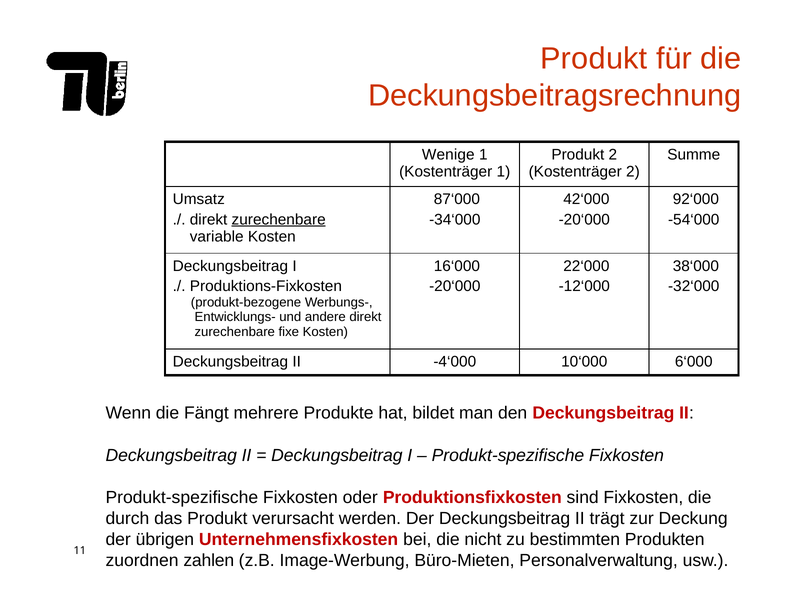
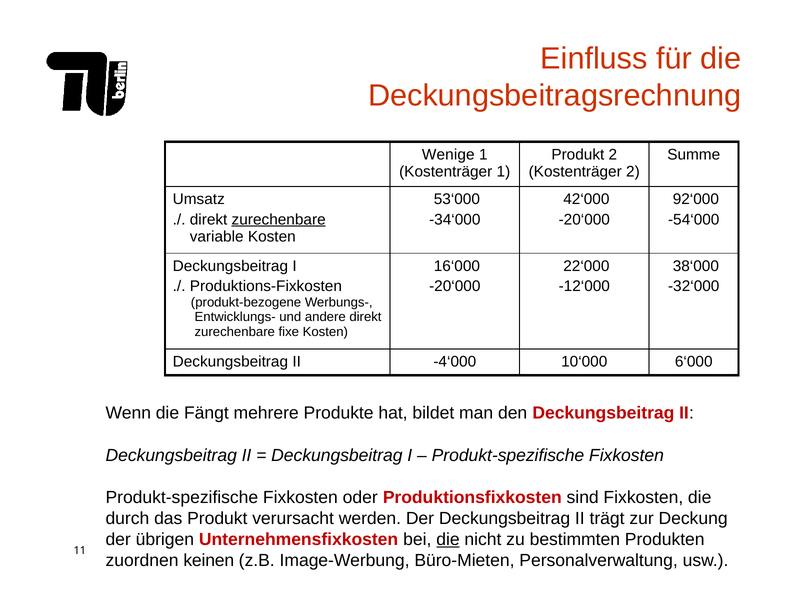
Produkt: Produkt -> Einfluss (594, 59)
87‘000: 87‘000 -> 53‘000 (457, 199)
die underline: none -> present (448, 540)
zahlen: zahlen -> keinen (209, 561)
